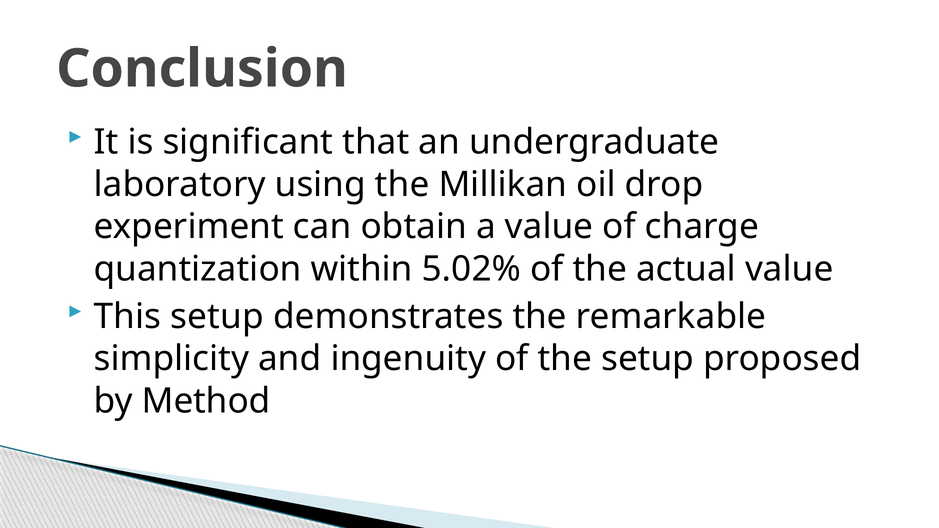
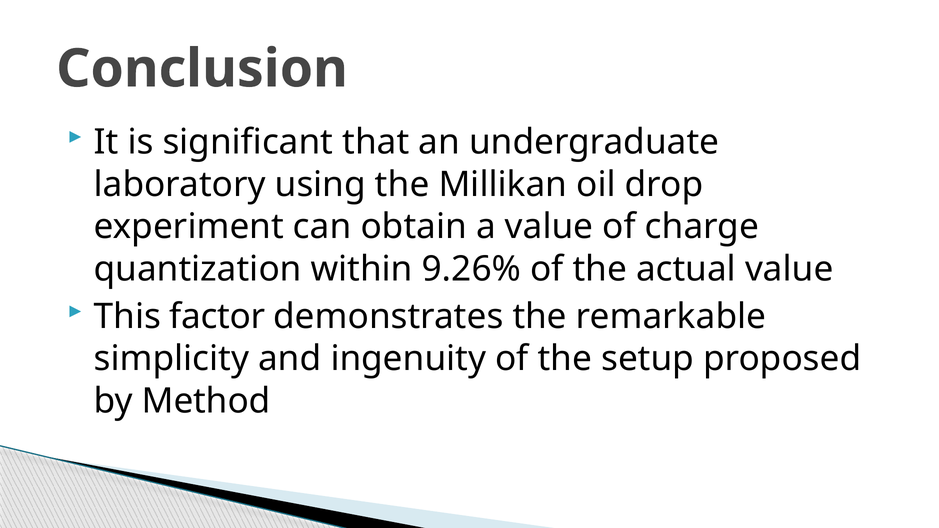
5.02%: 5.02% -> 9.26% (471, 269)
This setup: setup -> factor (217, 317)
